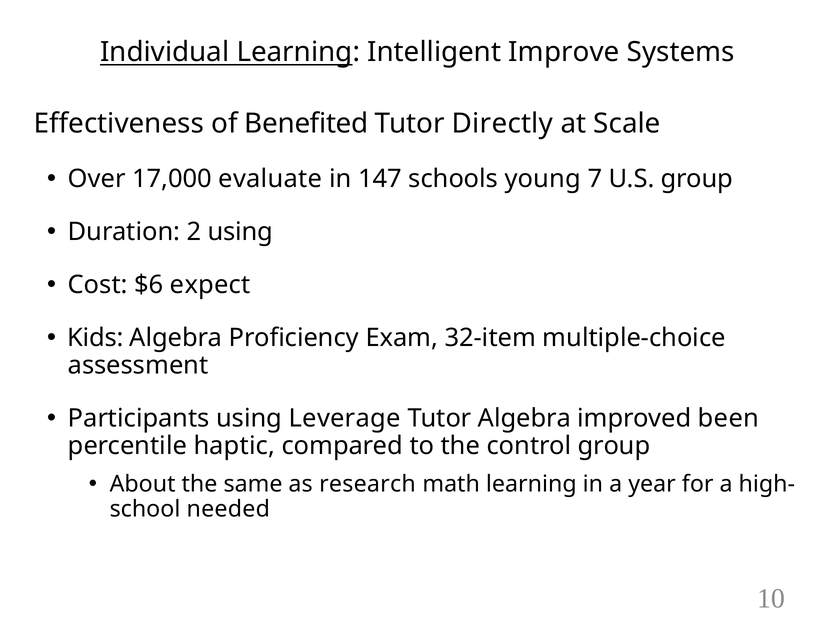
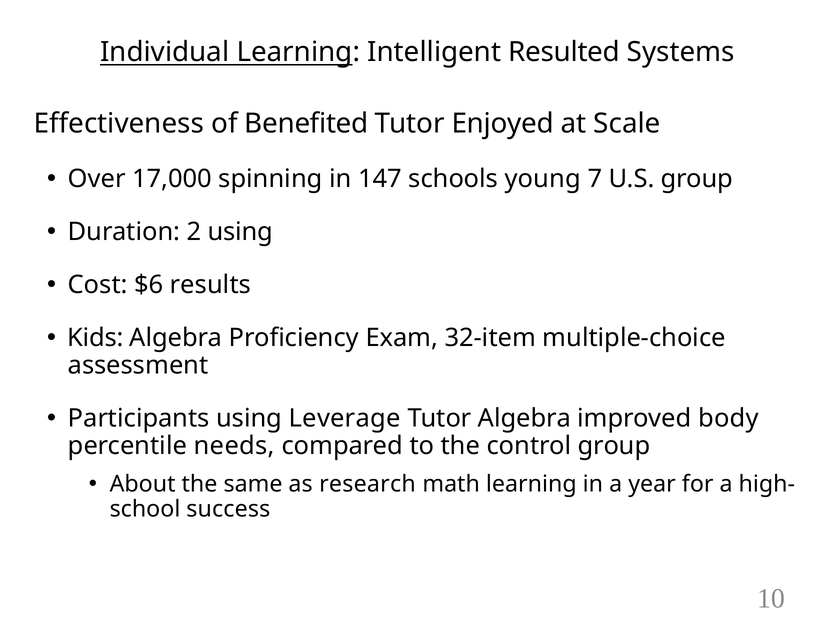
Improve: Improve -> Resulted (564, 52)
Directly: Directly -> Enjoyed (503, 123)
evaluate: evaluate -> spinning (270, 179)
expect: expect -> results (210, 285)
been: been -> body (728, 419)
haptic: haptic -> needs (234, 446)
needed: needed -> success (228, 509)
